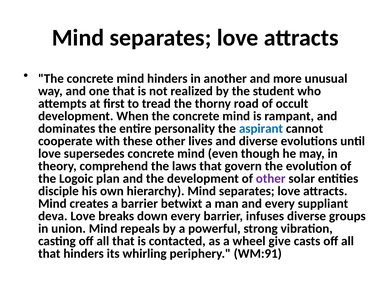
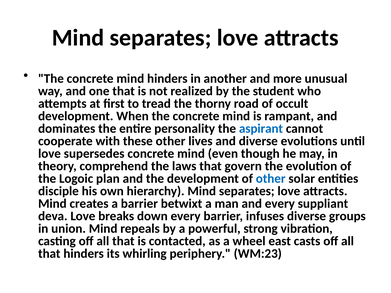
other colour: purple -> blue (271, 179)
give: give -> east (280, 241)
WM:91: WM:91 -> WM:23 (258, 254)
